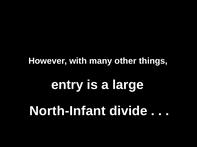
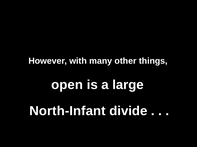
entry: entry -> open (67, 85)
